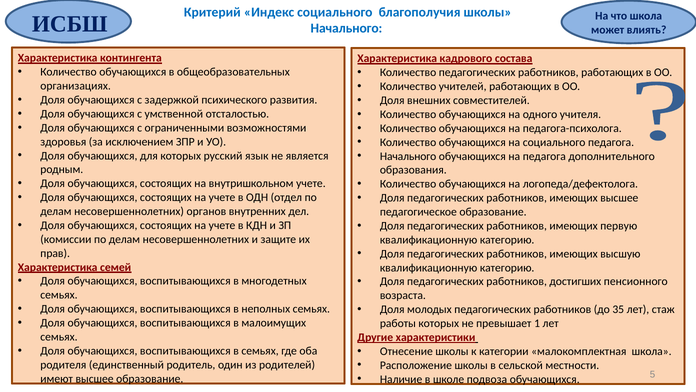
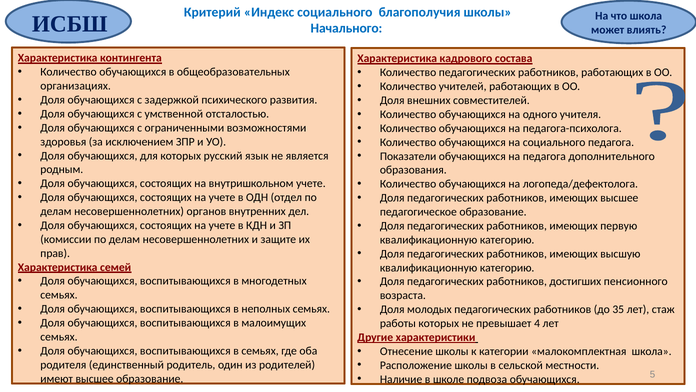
Начального: Начального -> Показатели (408, 156)
1: 1 -> 4 (537, 323)
